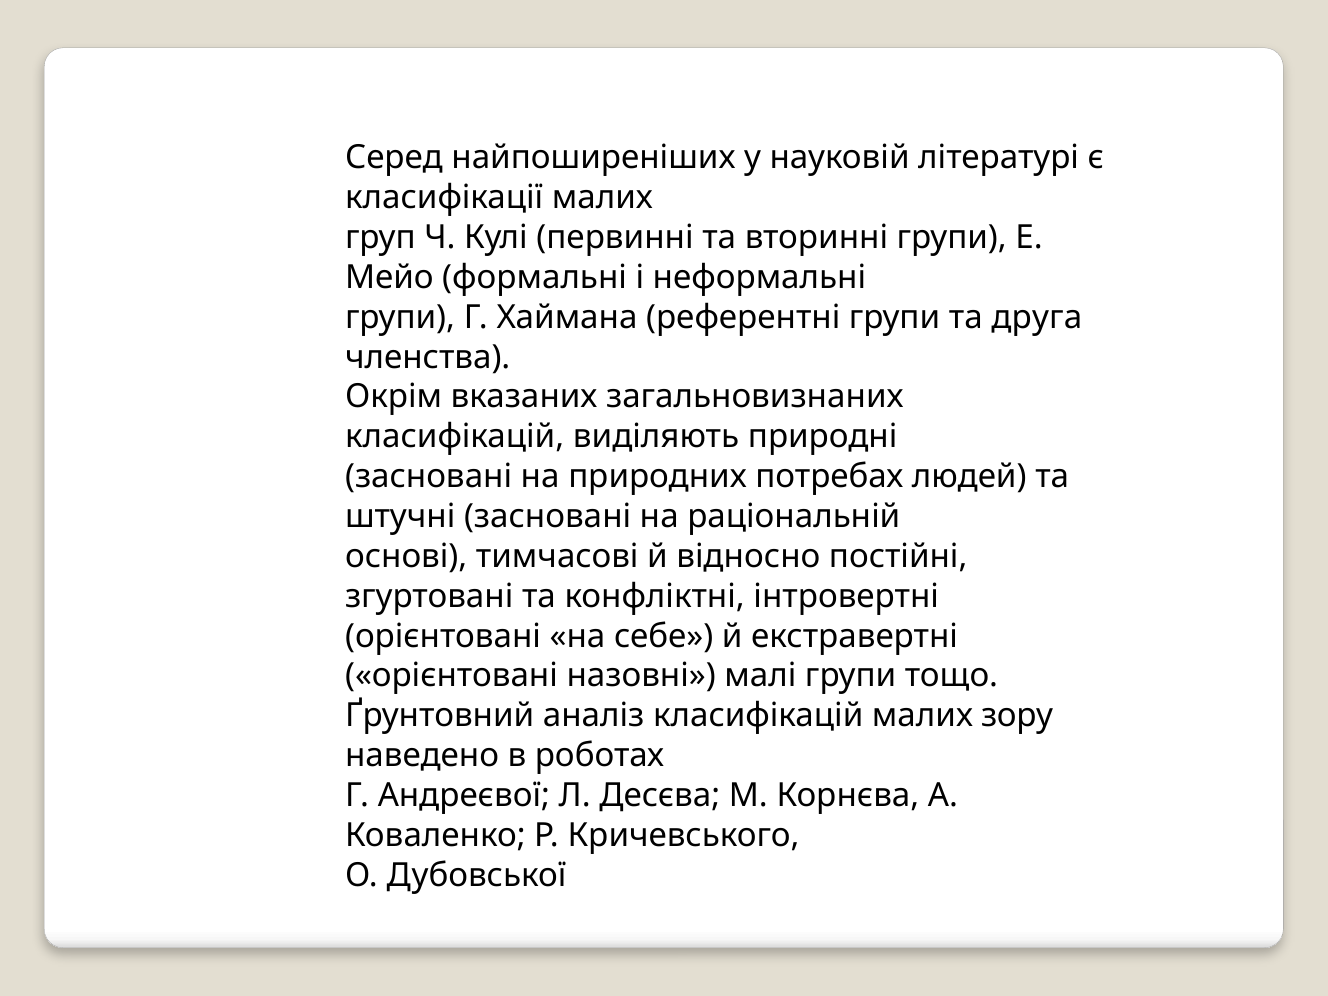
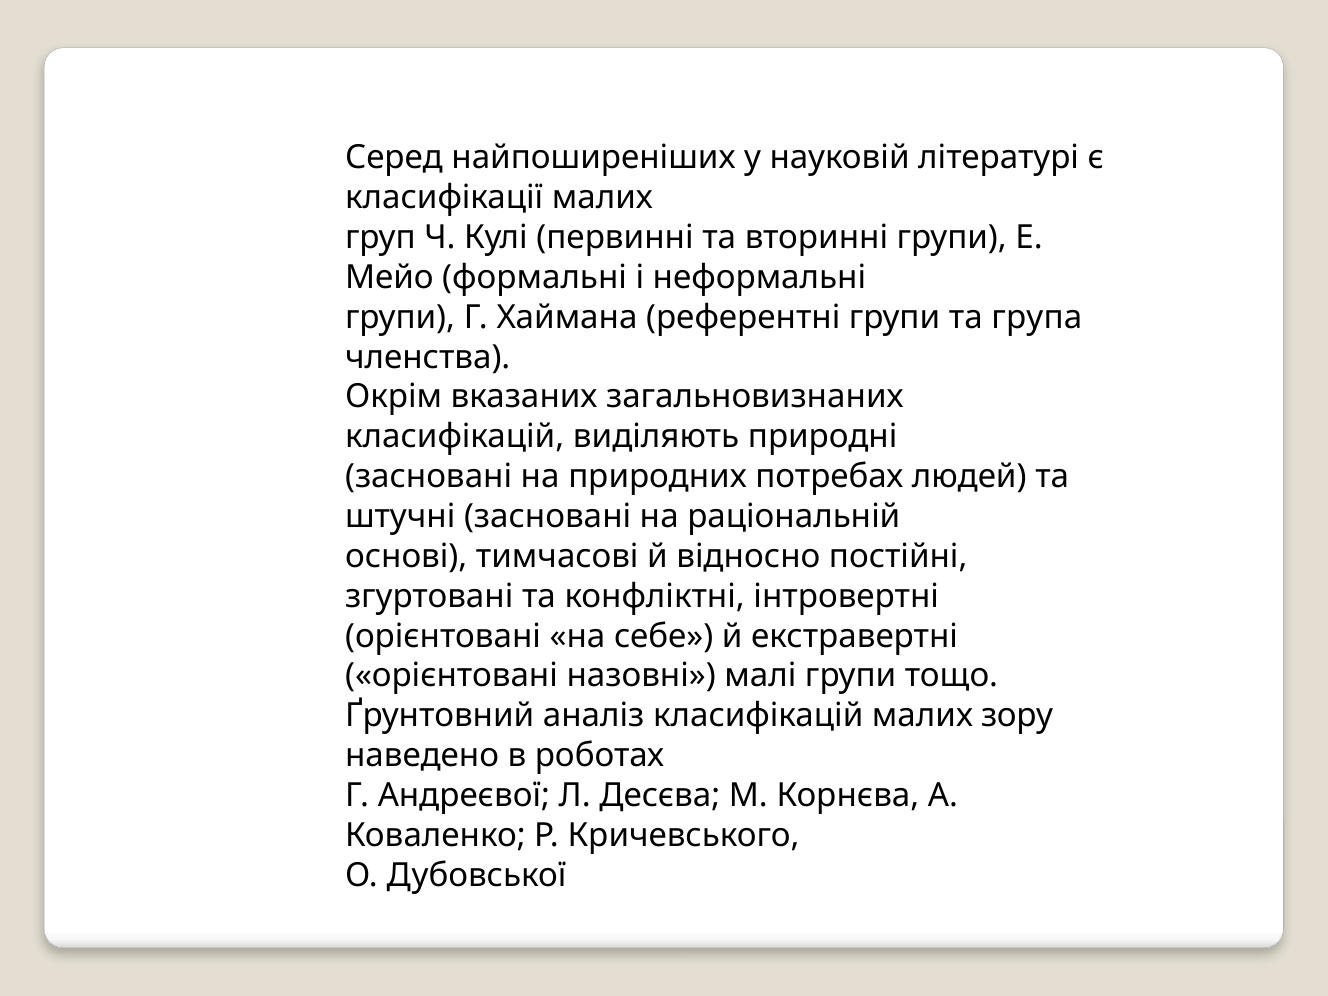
друга: друга -> група (1037, 317)
